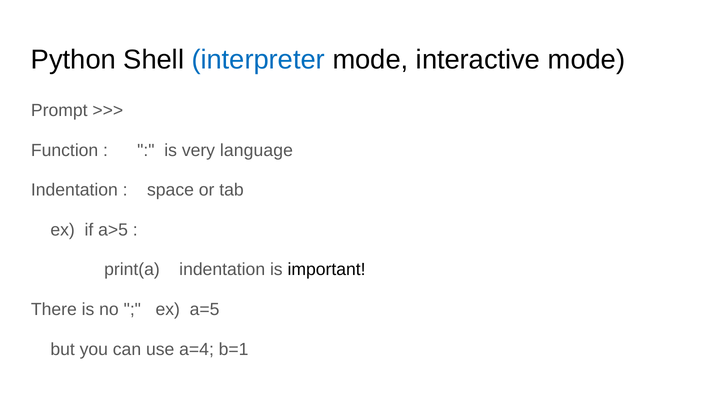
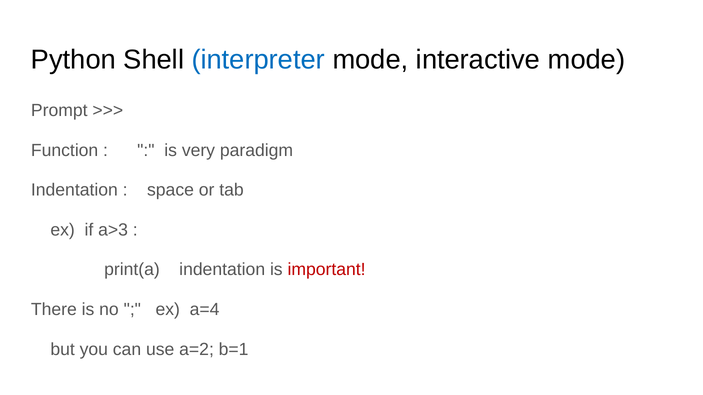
language: language -> paradigm (256, 150)
a>5: a>5 -> a>3 (113, 230)
important colour: black -> red (327, 270)
a=5: a=5 -> a=4 (205, 310)
a=4: a=4 -> a=2 (197, 350)
